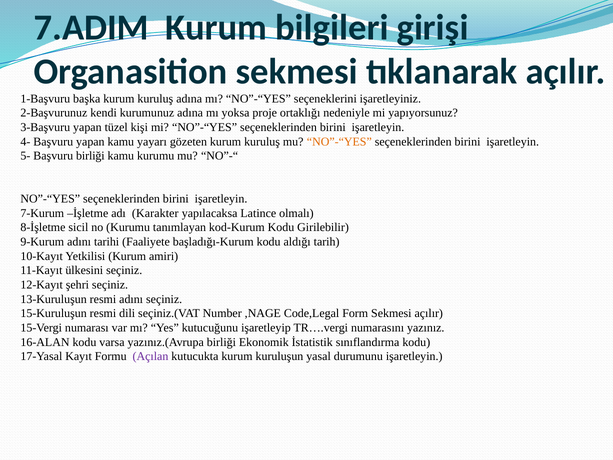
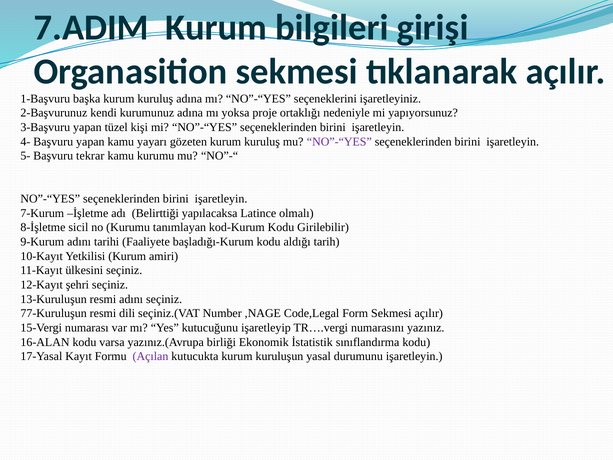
NO”-“YES colour: orange -> purple (339, 142)
Başvuru birliği: birliği -> tekrar (90, 156)
Karakter: Karakter -> Belirttiği (155, 213)
15-Kuruluşun: 15-Kuruluşun -> 77-Kuruluşun (54, 313)
